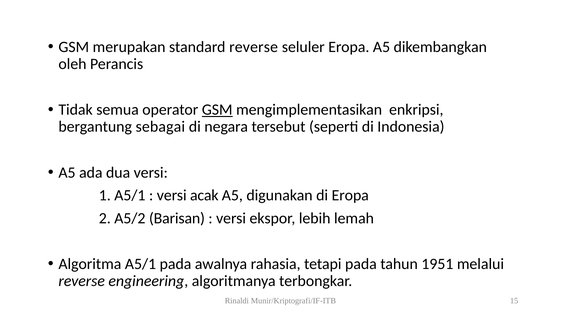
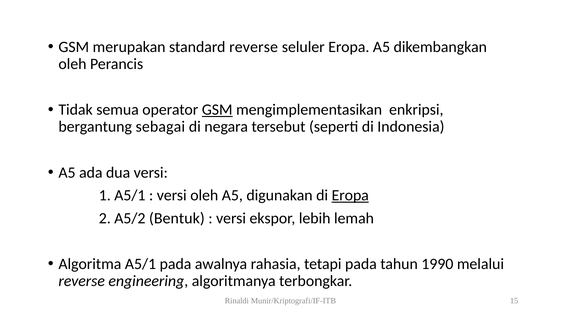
versi acak: acak -> oleh (204, 196)
Eropa underline: none -> present (350, 196)
Barisan: Barisan -> Bentuk (177, 219)
1951: 1951 -> 1990 (437, 264)
